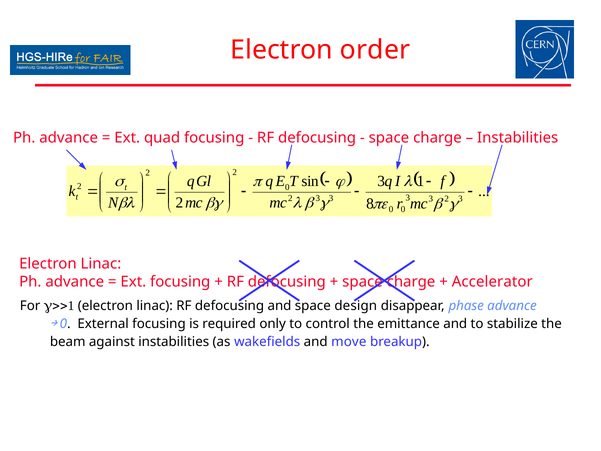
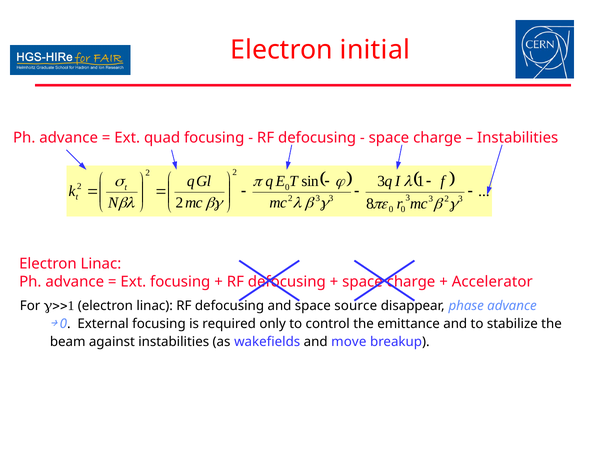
order: order -> initial (375, 50)
design: design -> source (356, 306)
